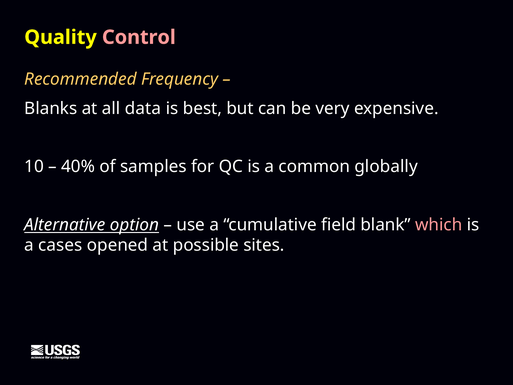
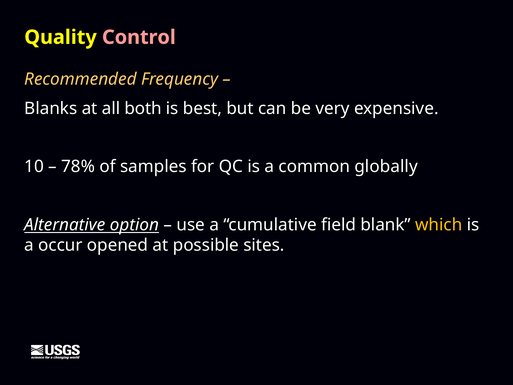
data: data -> both (143, 108)
40%: 40% -> 78% (78, 166)
which colour: pink -> yellow (439, 225)
cases: cases -> occur (60, 245)
